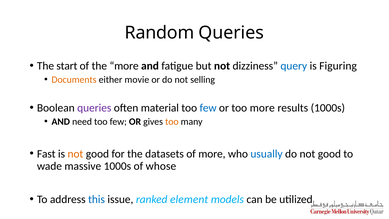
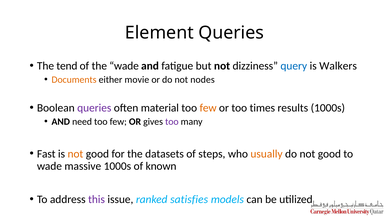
Random: Random -> Element (159, 33)
start: start -> tend (67, 66)
the more: more -> wade (124, 66)
Figuring: Figuring -> Walkers (338, 66)
selling: selling -> nodes (203, 80)
few colour: blue -> orange (208, 108)
too more: more -> times (262, 108)
too colour: orange -> purple (172, 121)
of more: more -> steps (212, 154)
usually colour: blue -> orange (267, 154)
whose: whose -> known (161, 166)
this colour: blue -> purple (97, 199)
element: element -> satisfies (189, 199)
